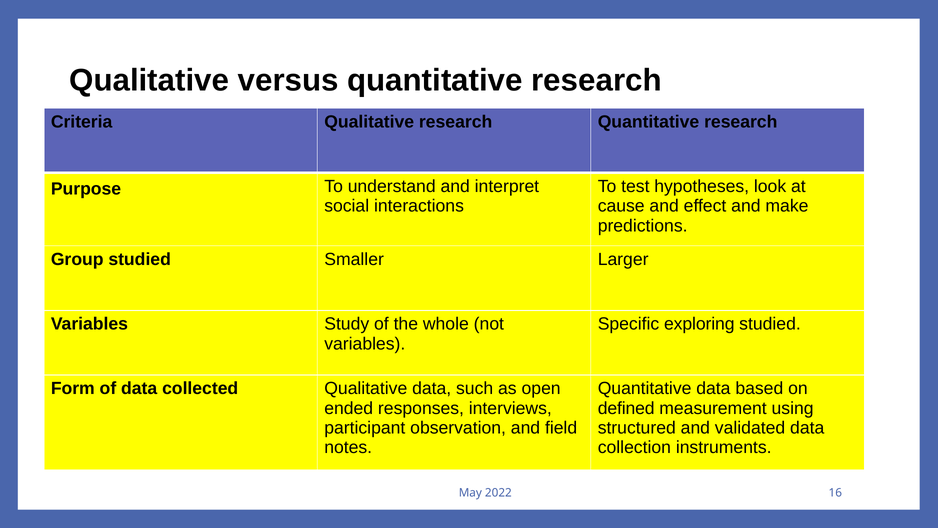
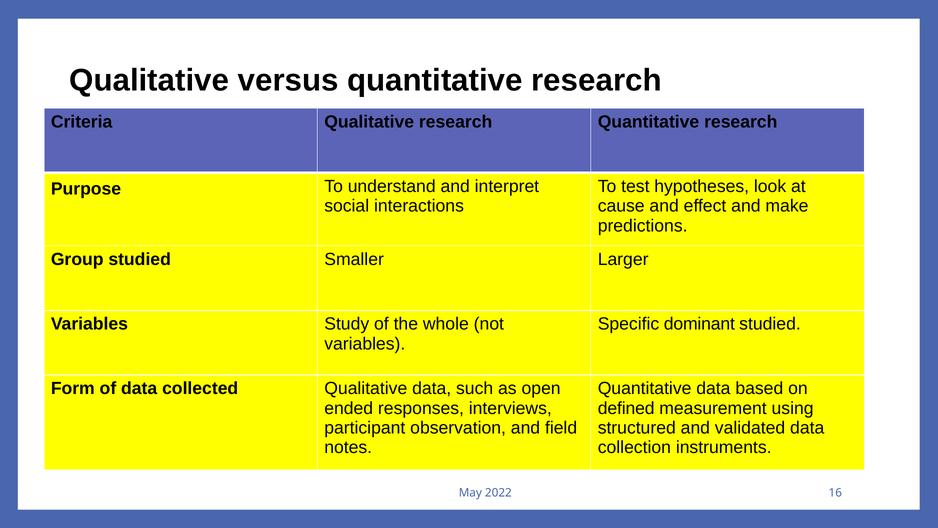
exploring: exploring -> dominant (699, 324)
